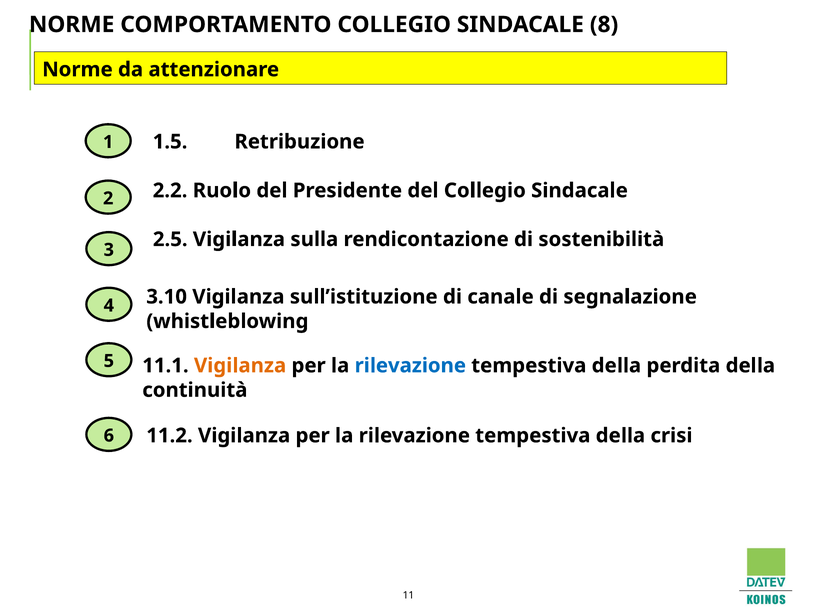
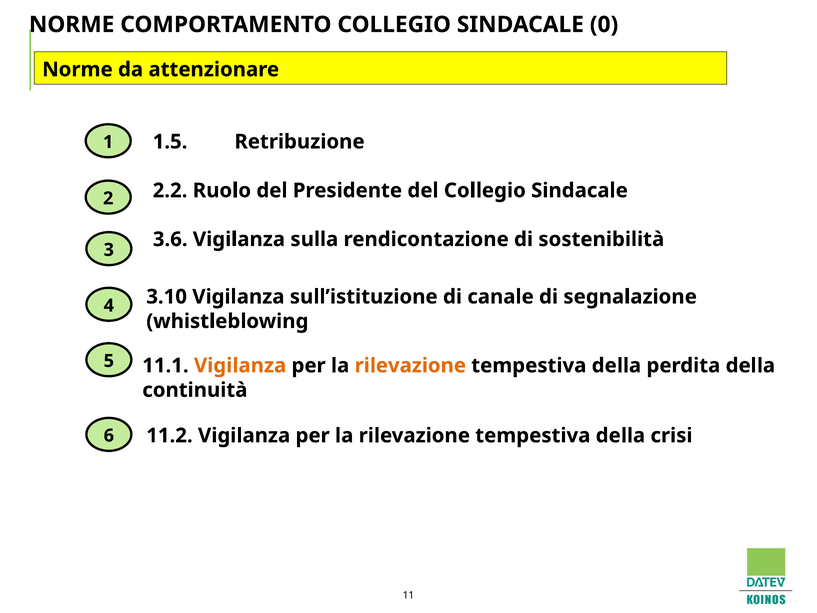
8: 8 -> 0 (604, 25)
2.5: 2.5 -> 3.6 (170, 239)
rilevazione colour: blue -> orange (410, 365)
